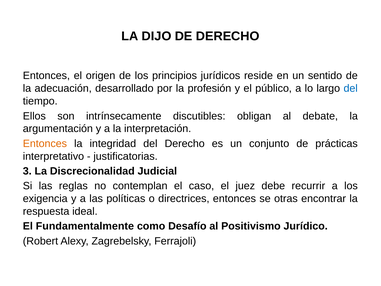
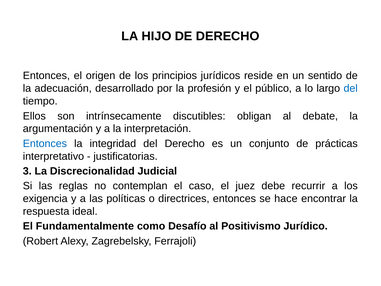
DIJO: DIJO -> HIJO (157, 36)
Entonces colour: orange -> blue (45, 143)
otras: otras -> hace (286, 198)
